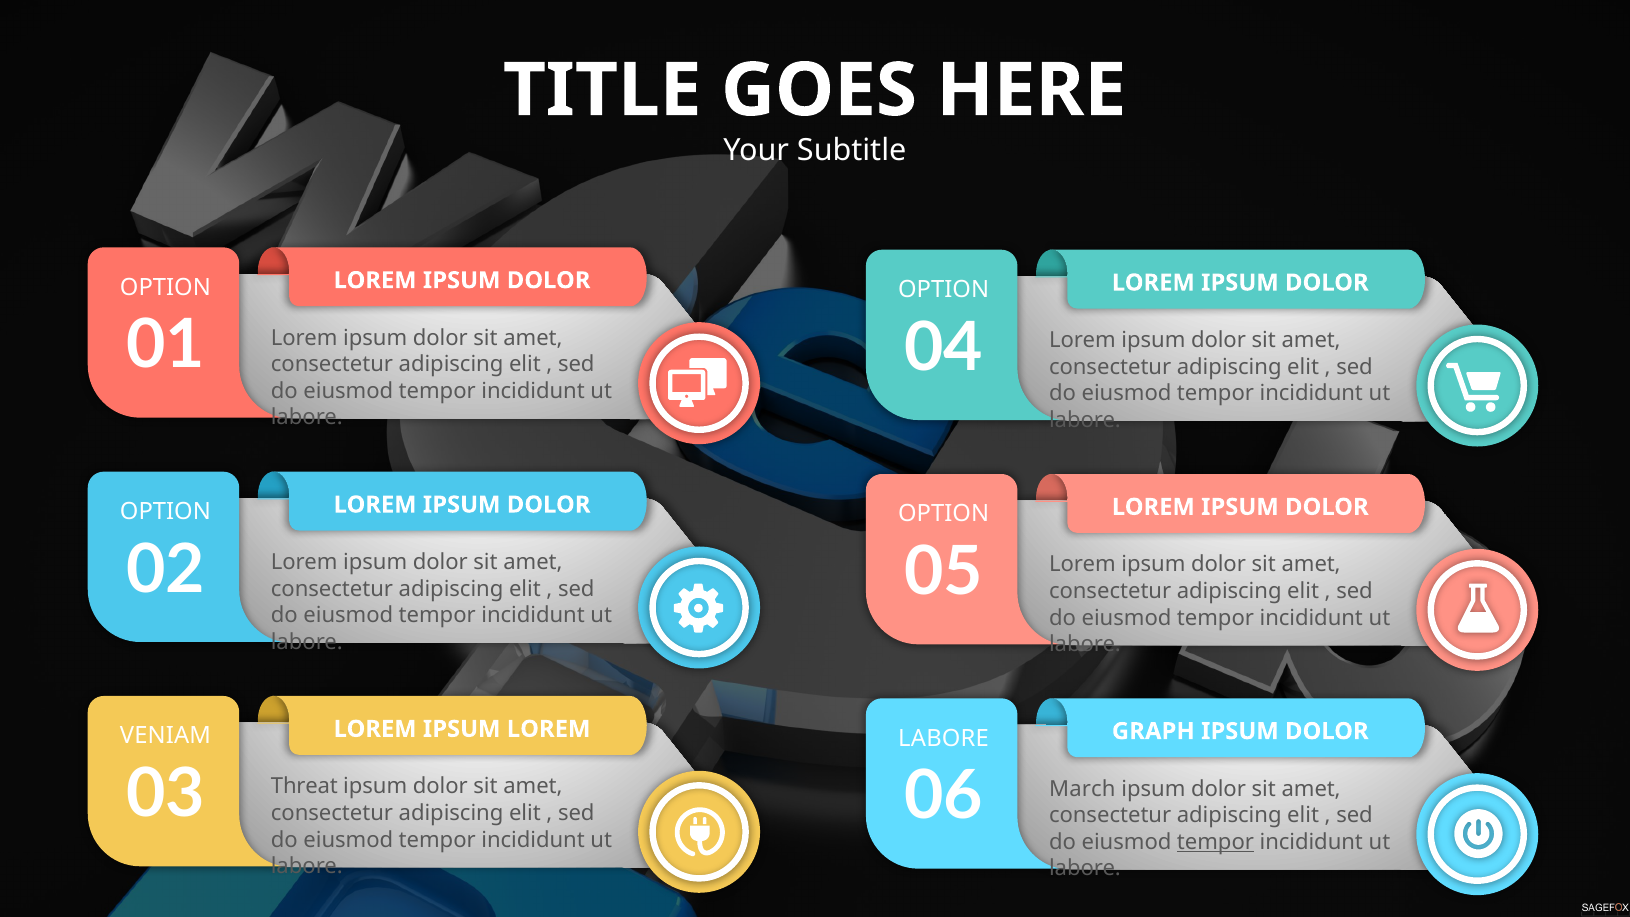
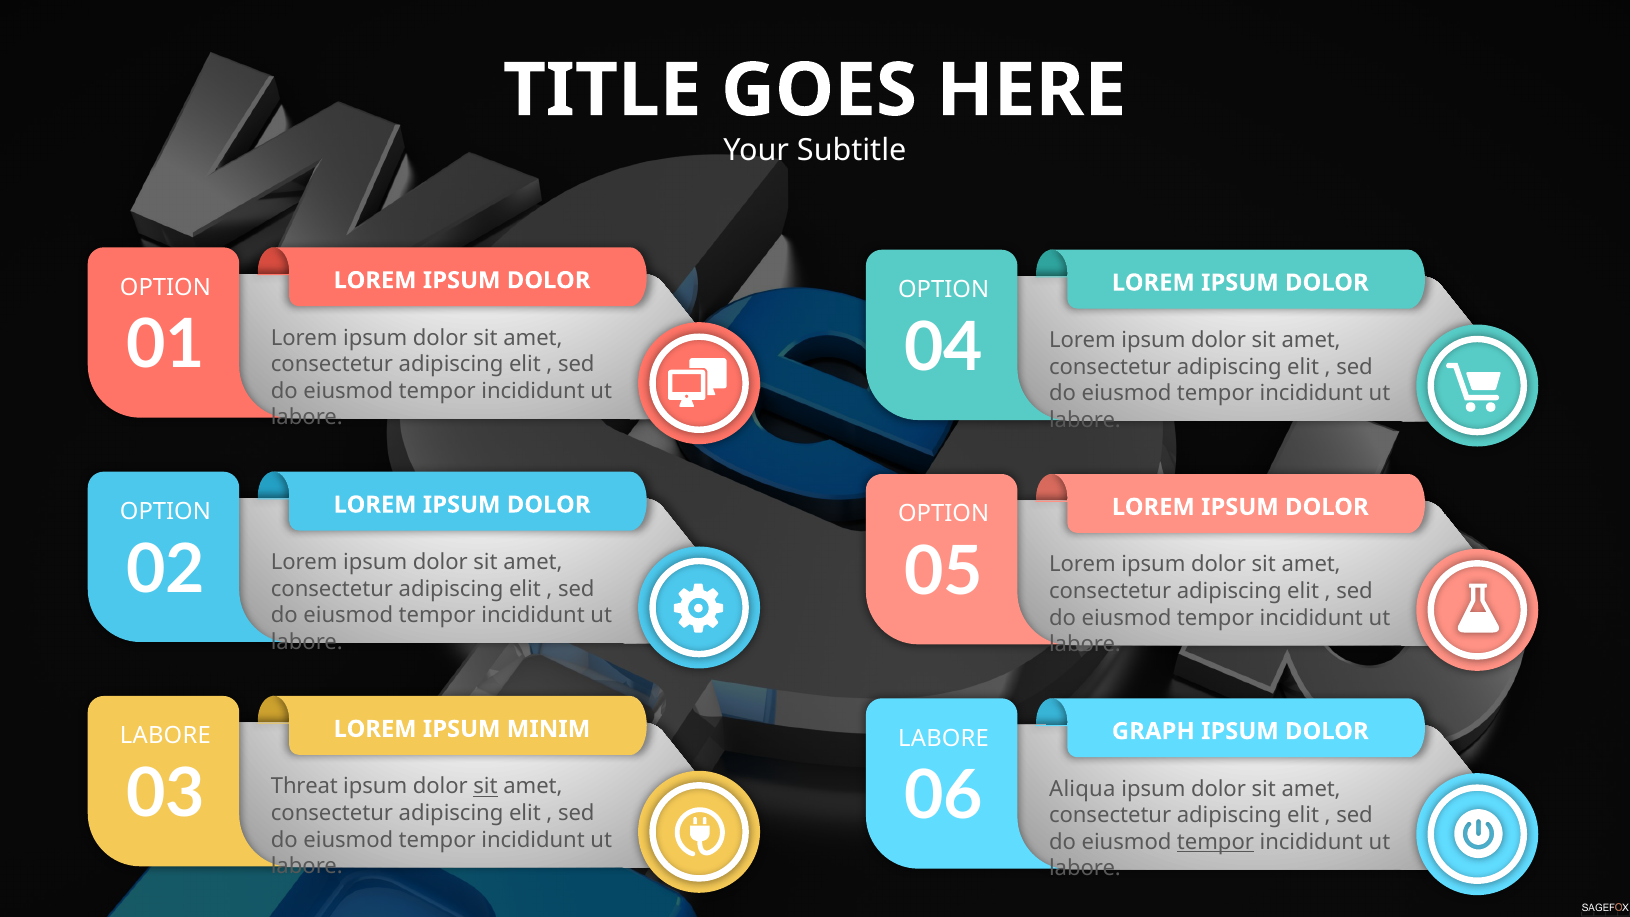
IPSUM LOREM: LOREM -> MINIM (549, 729)
VENIAM: VENIAM -> LABORE (165, 736)
sit underline: none -> present (486, 787)
March: March -> Aliqua (1082, 789)
